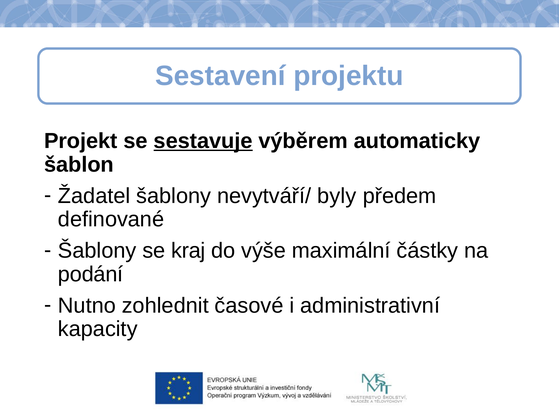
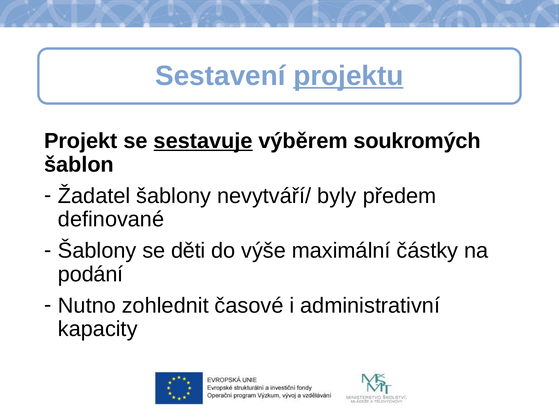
projektu underline: none -> present (348, 76)
automaticky: automaticky -> soukromých (417, 141)
kraj: kraj -> děti (188, 250)
